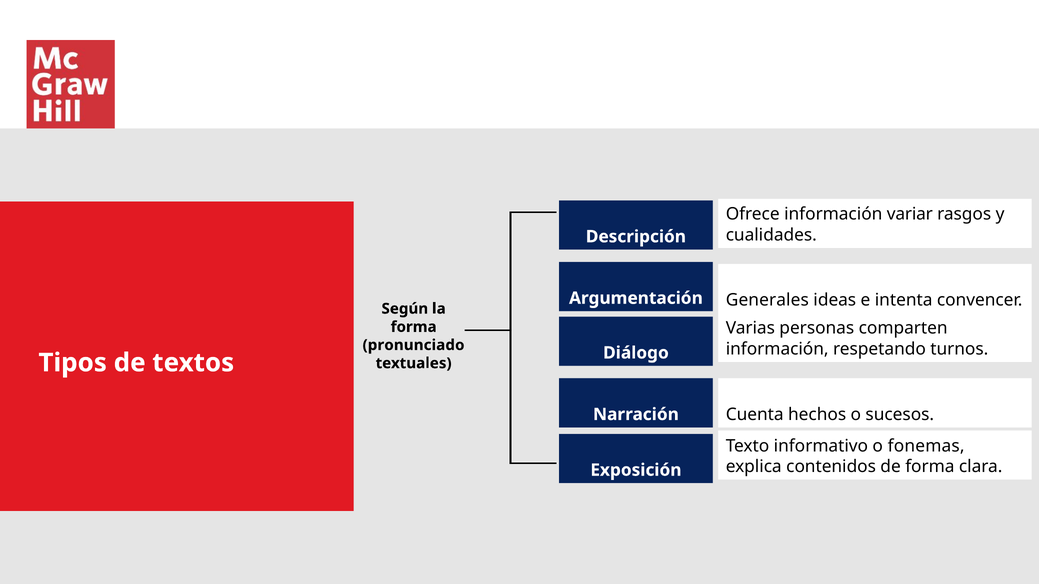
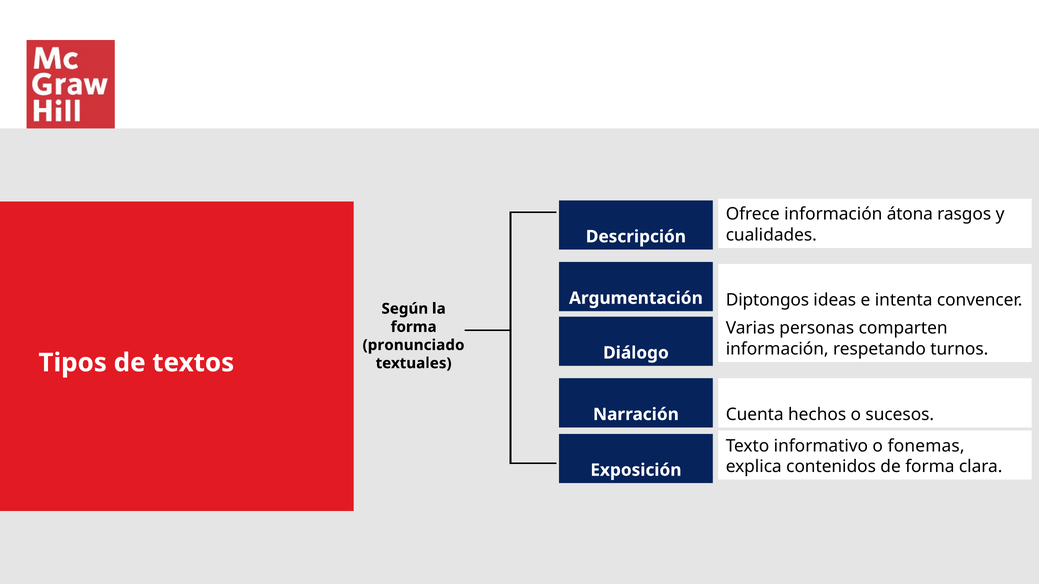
variar: variar -> átona (910, 214)
Generales: Generales -> Diptongos (767, 300)
